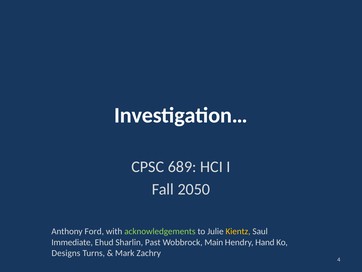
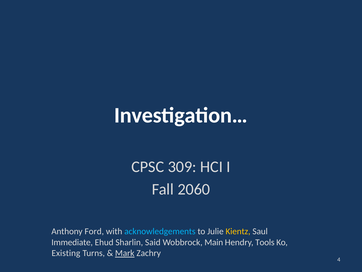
689: 689 -> 309 (182, 166)
2050: 2050 -> 2060 (194, 189)
acknowledgements colour: light green -> light blue (160, 231)
Past: Past -> Said (153, 242)
Hand: Hand -> Tools (265, 242)
Designs: Designs -> Existing (66, 253)
Mark underline: none -> present (125, 253)
